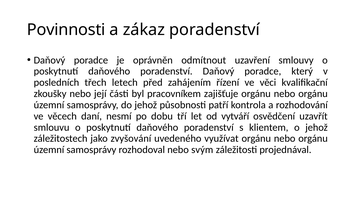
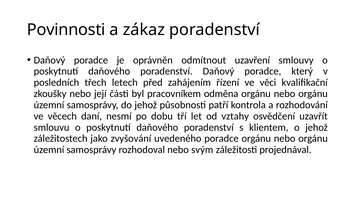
zajišťuje: zajišťuje -> odměna (221, 94)
vytváří: vytváří -> vztahy (235, 116)
uvedeného využívat: využívat -> poradce (221, 138)
